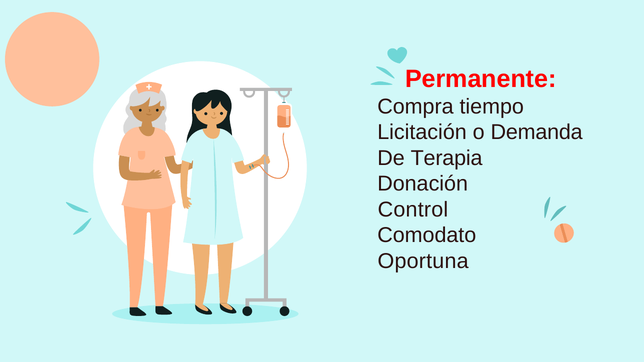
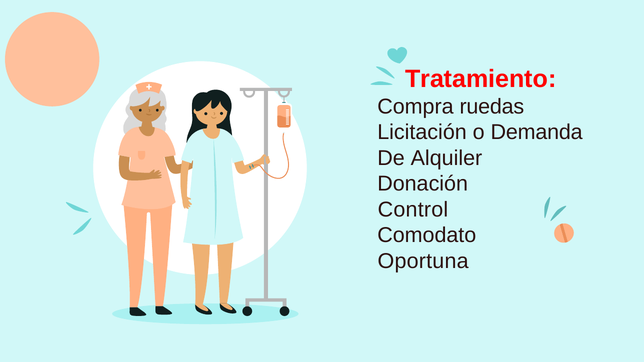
Permanente: Permanente -> Tratamiento (481, 79)
tiempo: tiempo -> ruedas (492, 107)
Terapia: Terapia -> Alquiler (446, 158)
